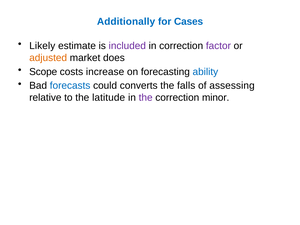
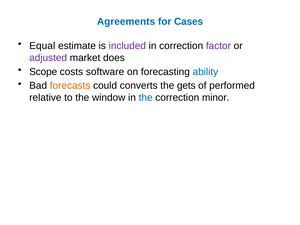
Additionally: Additionally -> Agreements (126, 21)
Likely: Likely -> Equal (42, 46)
adjusted colour: orange -> purple (48, 58)
increase: increase -> software (105, 72)
forecasts colour: blue -> orange (70, 86)
falls: falls -> gets (186, 86)
assessing: assessing -> performed (232, 86)
latitude: latitude -> window (109, 98)
the colour: purple -> blue (146, 98)
